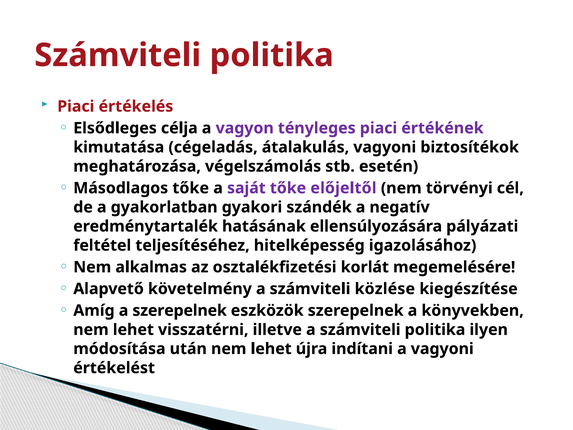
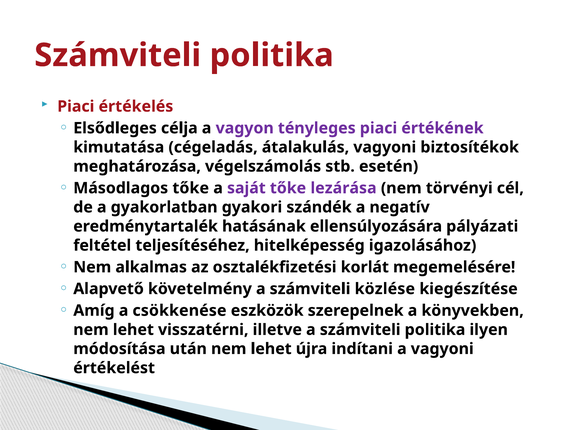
előjeltől: előjeltől -> lezárása (343, 188)
a szerepelnek: szerepelnek -> csökkenése (179, 310)
